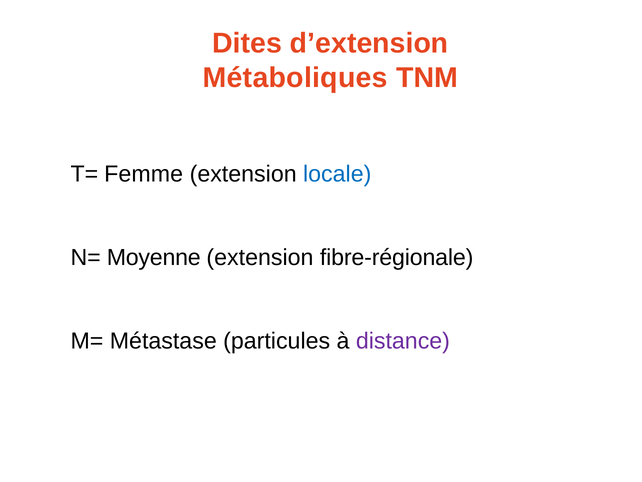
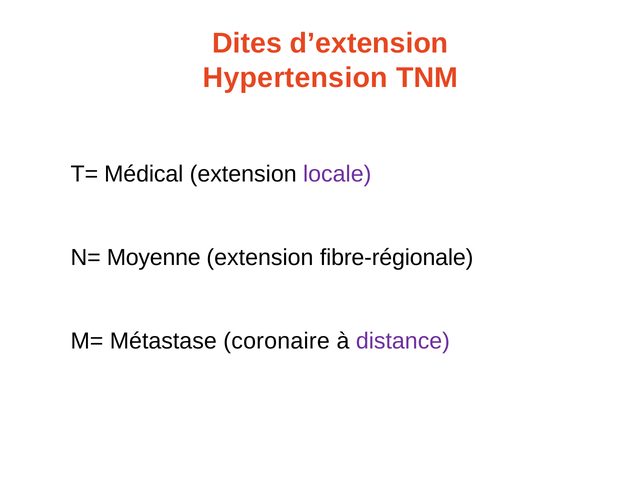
Métaboliques: Métaboliques -> Hypertension (295, 78)
Femme: Femme -> Médical (144, 174)
locale colour: blue -> purple (337, 174)
particules: particules -> coronaire (277, 341)
